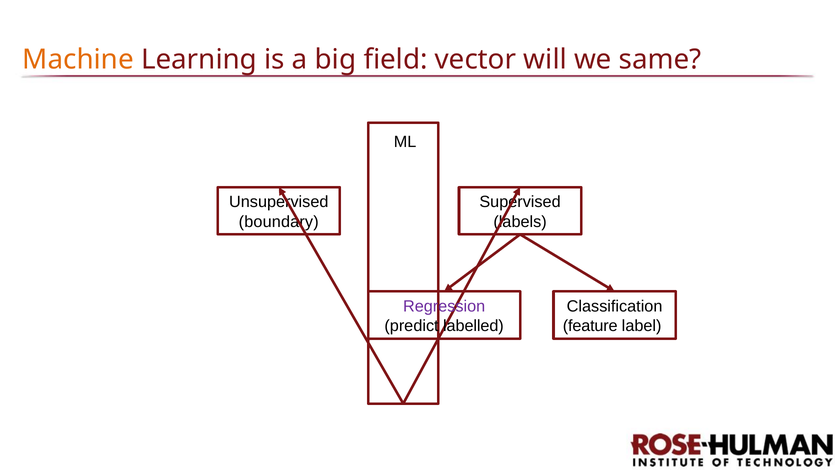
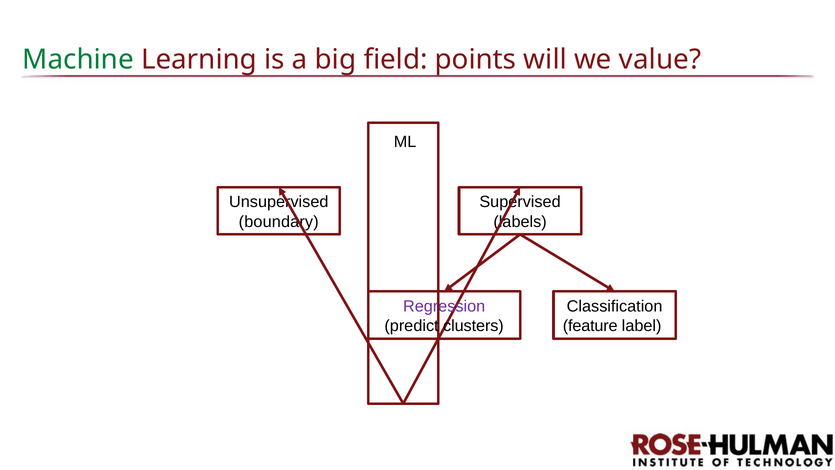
Machine colour: orange -> green (78, 60)
vector: vector -> points (476, 60)
same: same -> value (660, 60)
labelled: labelled -> clusters (473, 326)
